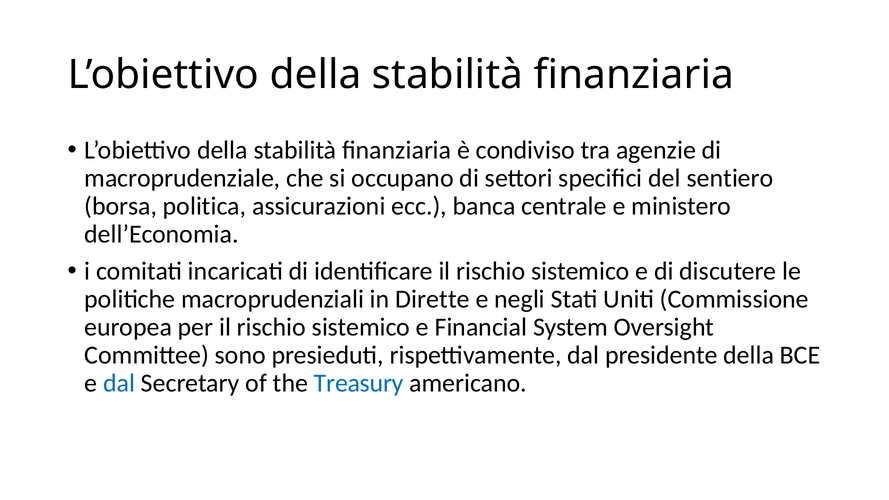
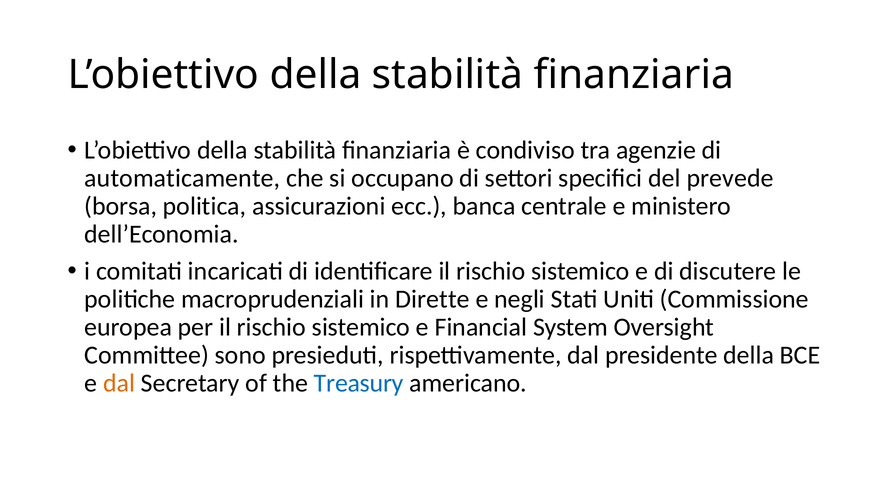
macroprudenziale: macroprudenziale -> automaticamente (182, 178)
sentiero: sentiero -> prevede (730, 178)
dal colour: blue -> orange (119, 383)
